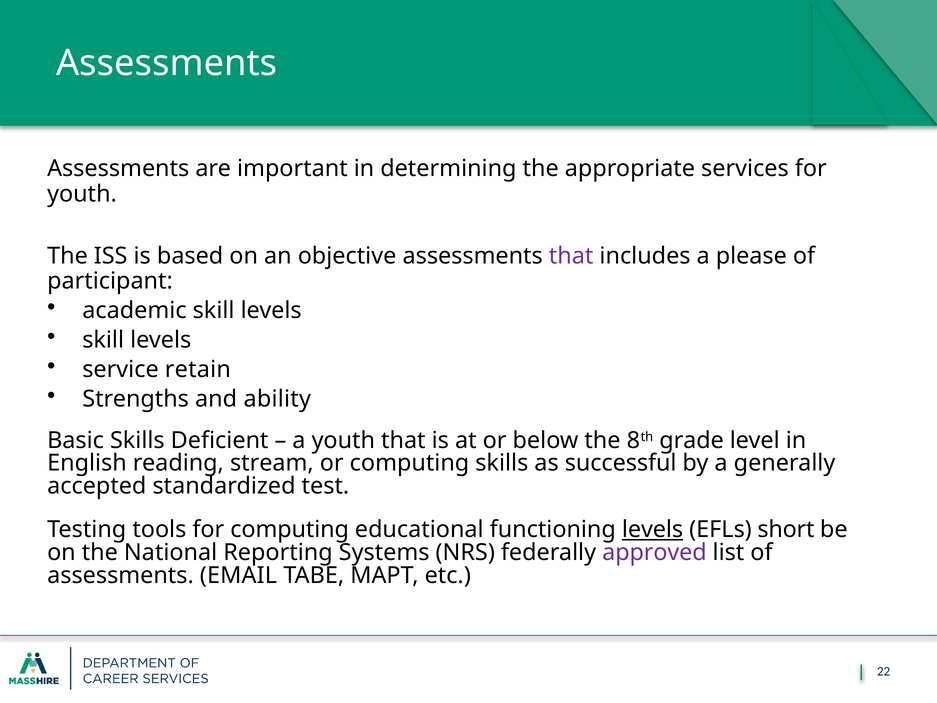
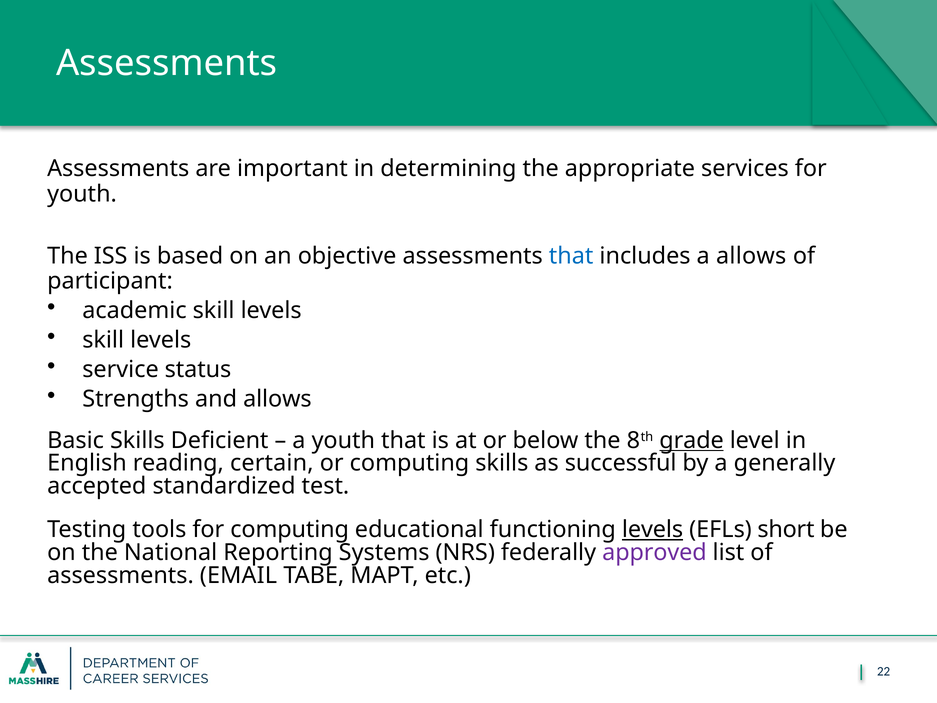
that colour: purple -> blue (571, 256)
a please: please -> allows (751, 256)
retain: retain -> status (198, 370)
and ability: ability -> allows (277, 399)
grade underline: none -> present (692, 440)
stream: stream -> certain (272, 463)
